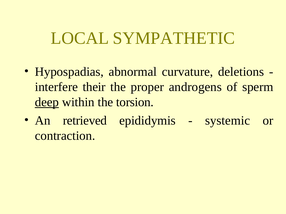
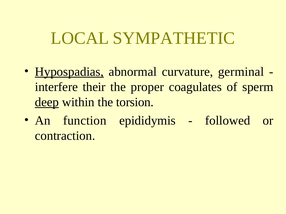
Hypospadias underline: none -> present (69, 72)
deletions: deletions -> germinal (241, 72)
androgens: androgens -> coagulates (195, 87)
retrieved: retrieved -> function (85, 121)
systemic: systemic -> followed (228, 121)
